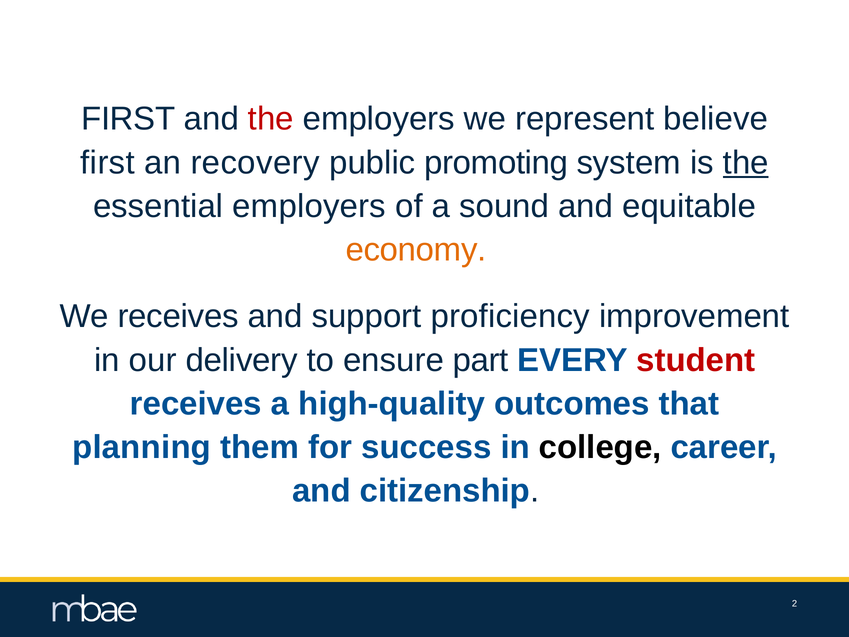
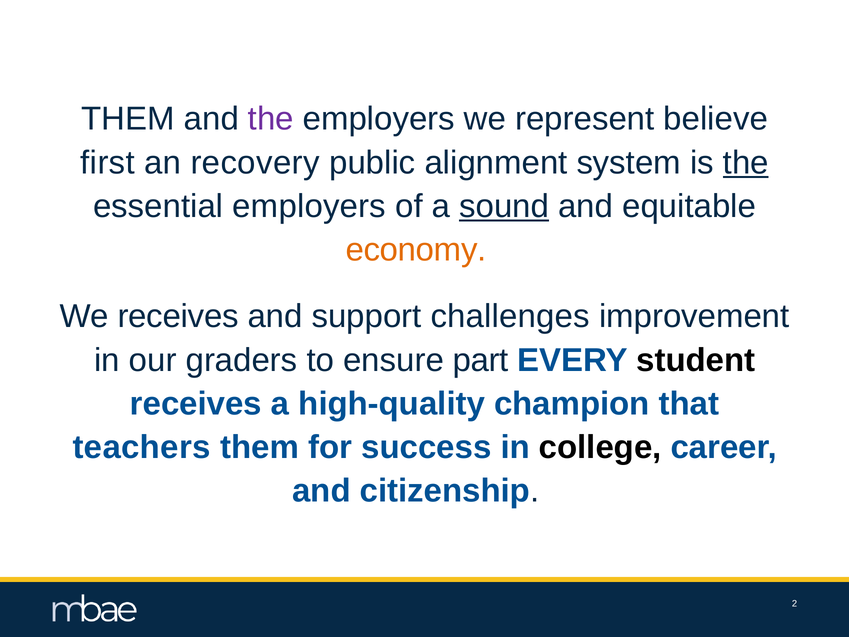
FIRST: FIRST -> THEM (128, 119)
the colour: red -> purple (271, 119)
promoting: promoting -> alignment (496, 163)
sound underline: none -> present (504, 206)
proficiency: proficiency -> challenges (510, 316)
delivery: delivery -> graders (242, 360)
student colour: red -> black (696, 360)
outcomes: outcomes -> champion (572, 404)
planning: planning -> teachers (142, 447)
